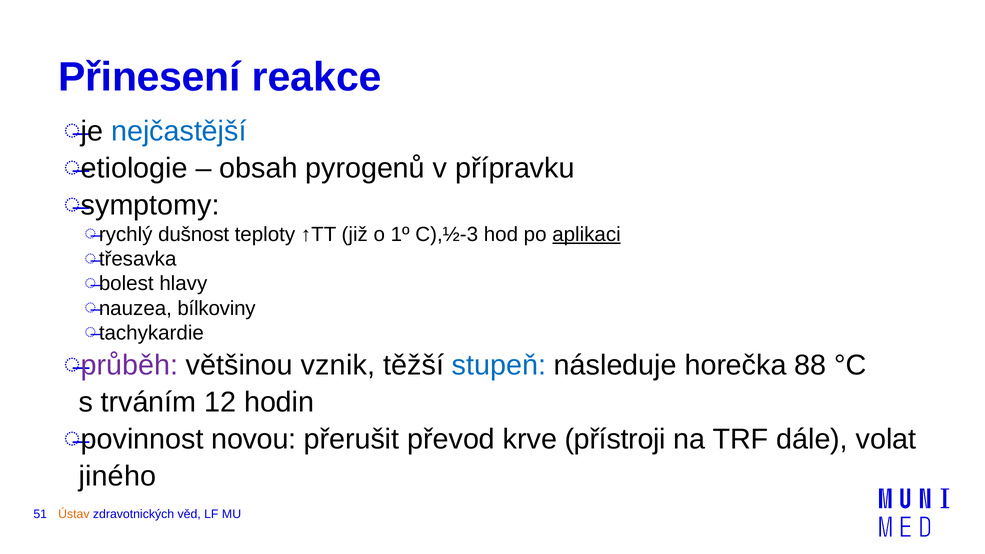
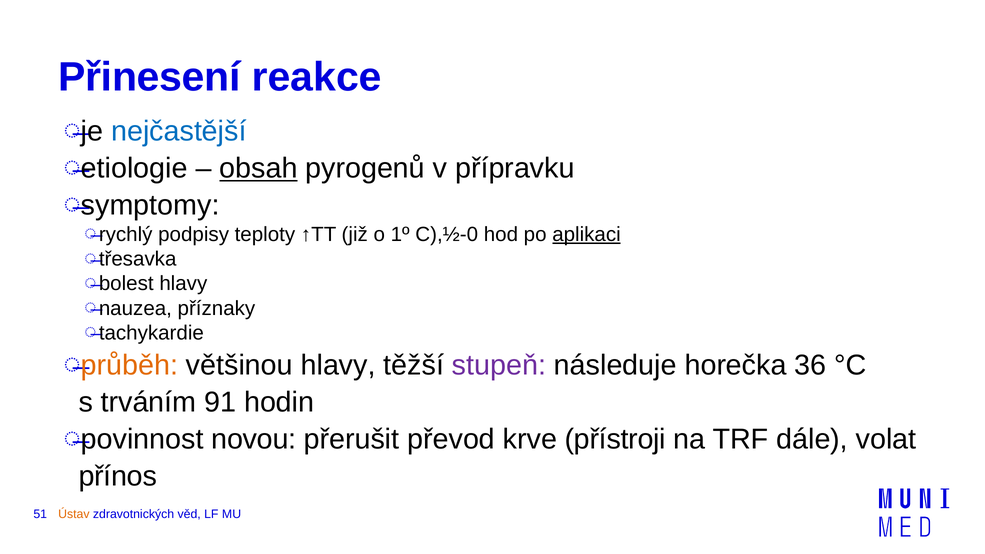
obsah underline: none -> present (258, 168)
dušnost: dušnost -> podpisy (194, 234)
C),½-3: C),½-3 -> C),½-0 (447, 234)
bílkoviny: bílkoviny -> příznaky (216, 308)
průběh colour: purple -> orange (130, 365)
většinou vznik: vznik -> hlavy (338, 365)
stupeň colour: blue -> purple (499, 365)
88: 88 -> 36 (810, 365)
12: 12 -> 91 (220, 402)
jiného: jiného -> přínos (118, 476)
